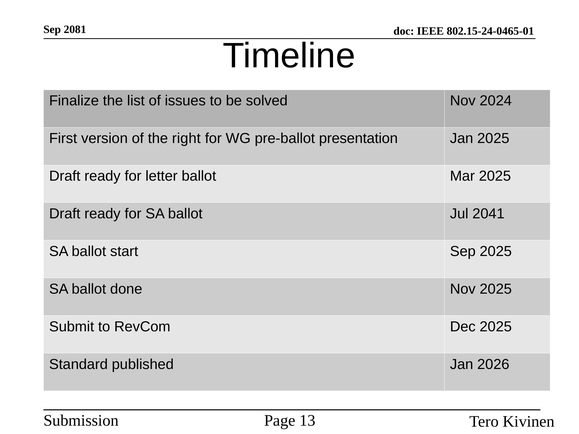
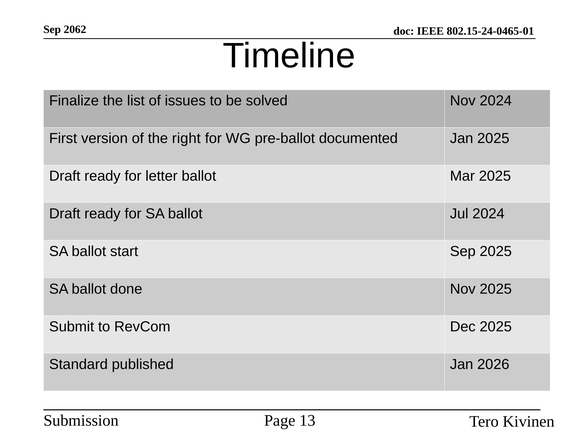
2081: 2081 -> 2062 (75, 29)
presentation: presentation -> documented (358, 139)
Jul 2041: 2041 -> 2024 (488, 214)
